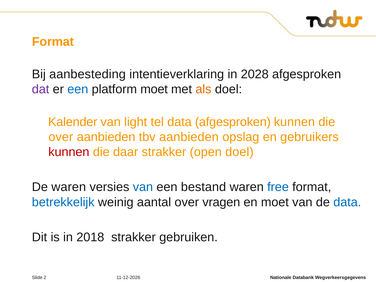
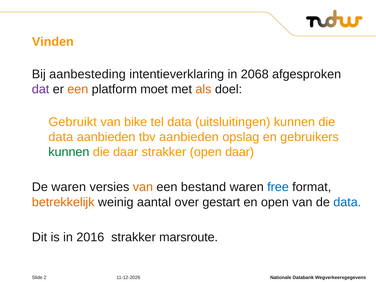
Format: Format -> Vinden (53, 42)
2028: 2028 -> 2068 (255, 74)
een colour: blue -> orange (78, 89)
Kalender: Kalender -> Gebruikt (73, 122)
light: light -> bike (136, 122)
data afgesproken: afgesproken -> uitsluitingen (233, 122)
over: over -> data (61, 137)
kunnen colour: red -> green (69, 152)
open doel: doel -> daar (240, 152)
van colour: blue -> orange (143, 187)
betrekkelijk colour: blue -> orange (63, 202)
vragen: vragen -> gestart (221, 202)
en moet: moet -> open (275, 202)
2018: 2018 -> 2016 (90, 237)
gebruiken: gebruiken -> marsroute (189, 237)
